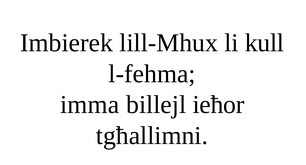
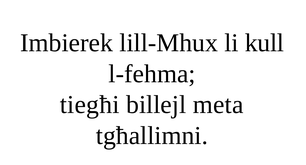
imma: imma -> tiegħi (90, 105)
ieħor: ieħor -> meta (218, 105)
